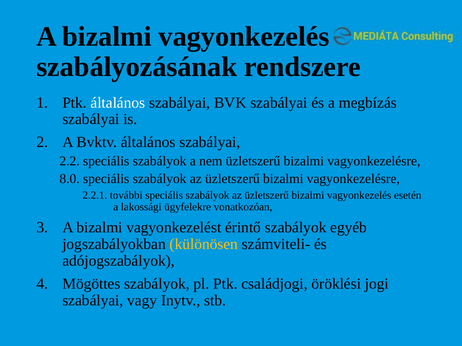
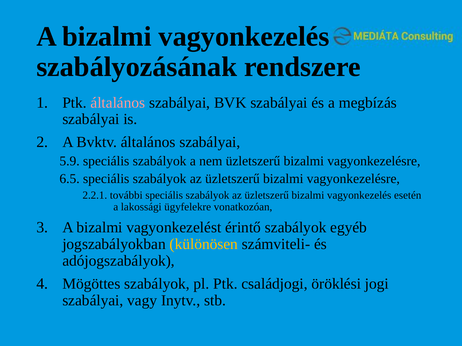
általános colour: white -> pink (118, 103)
2.2: 2.2 -> 5.9 (70, 161)
8.0: 8.0 -> 6.5 (70, 179)
